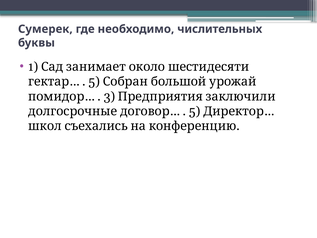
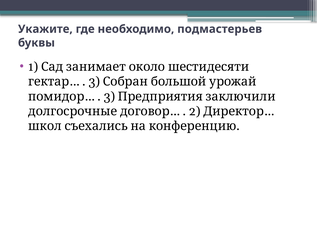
Сумерек: Сумерек -> Укажите (45, 29)
числительных: числительных -> подмастерьев (220, 29)
5: 5 -> 3 (94, 82)
5: 5 -> 2 (195, 111)
